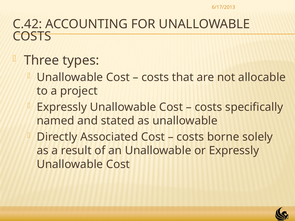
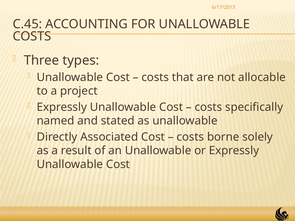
C.42: C.42 -> C.45 (27, 24)
